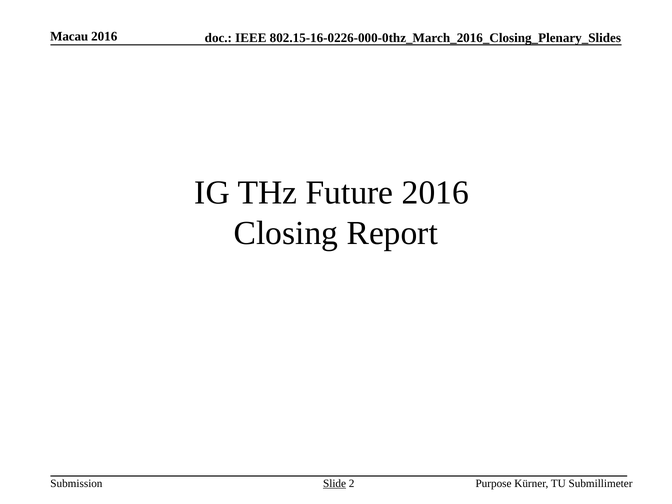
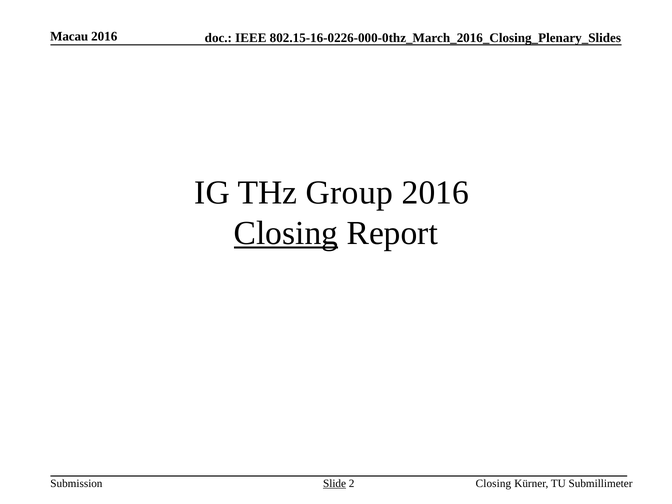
Future: Future -> Group (349, 193)
Closing underline: none -> present (286, 233)
Purpose: Purpose -> Closing (493, 483)
